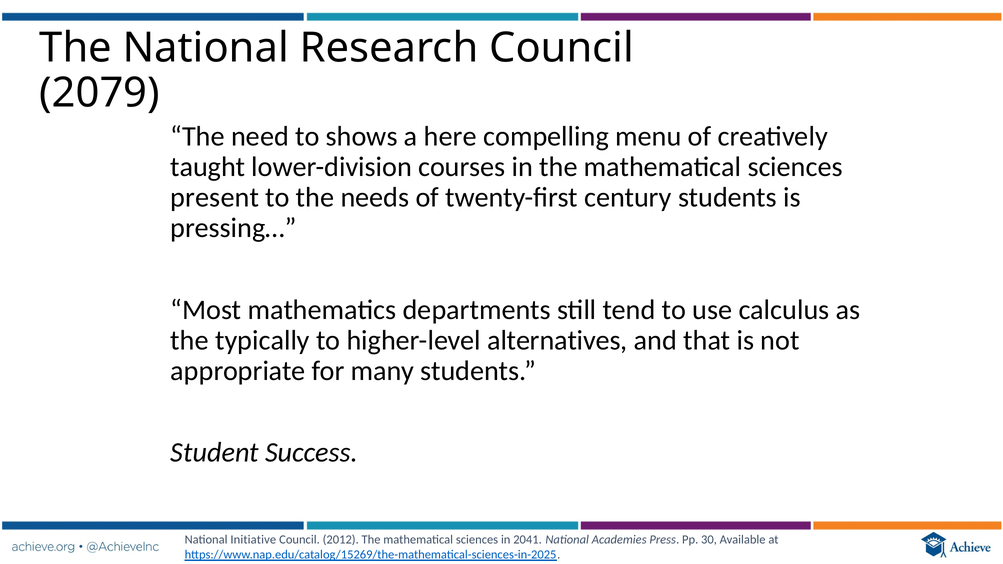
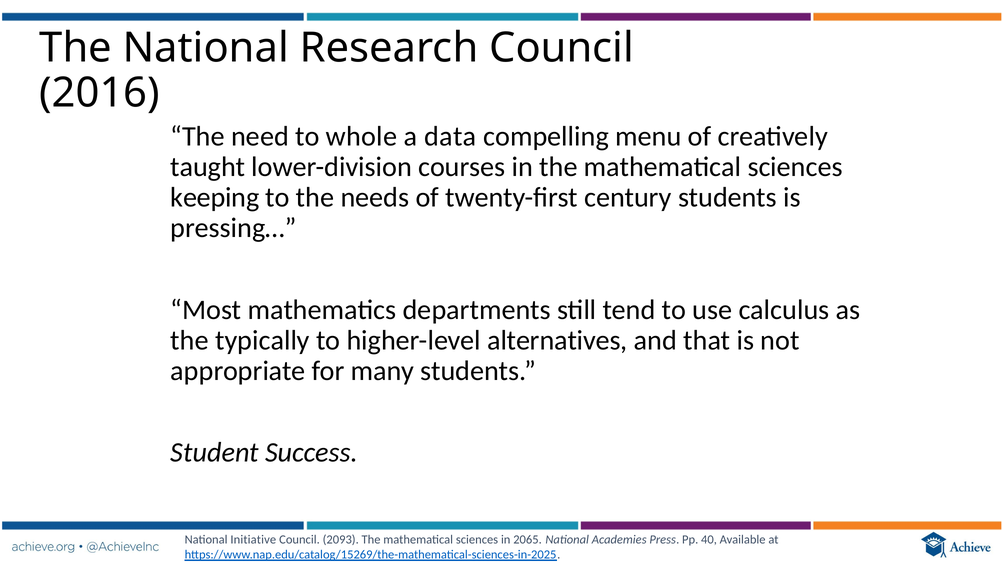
2079: 2079 -> 2016 (100, 93)
shows: shows -> whole (361, 136)
here: here -> data (450, 136)
present: present -> keeping (215, 197)
2012: 2012 -> 2093 (341, 540)
2041: 2041 -> 2065 (528, 540)
30: 30 -> 40 (709, 540)
